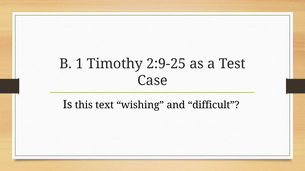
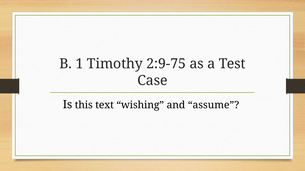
2:9-25: 2:9-25 -> 2:9-75 (166, 64)
difficult: difficult -> assume (213, 105)
